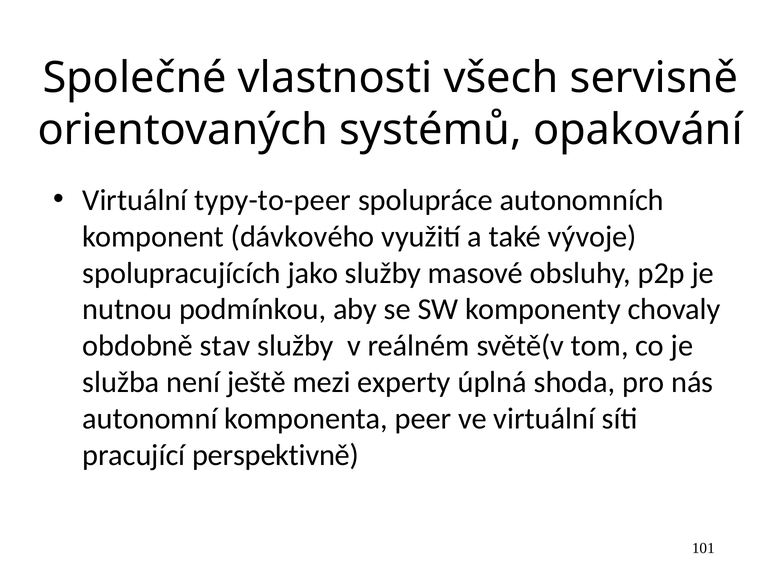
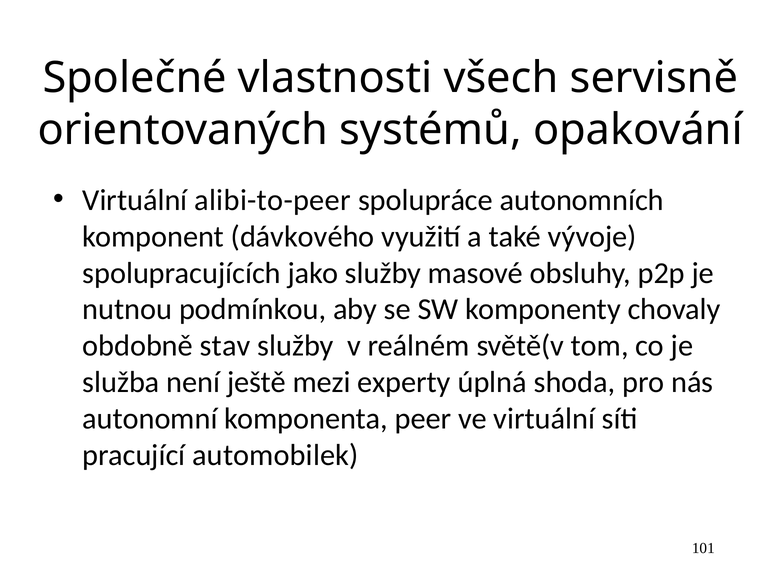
typy-to-peer: typy-to-peer -> alibi-to-peer (273, 200)
perspektivně: perspektivně -> automobilek (275, 455)
